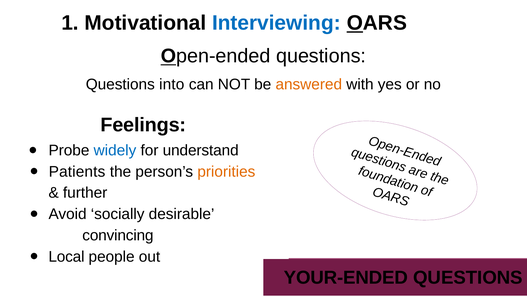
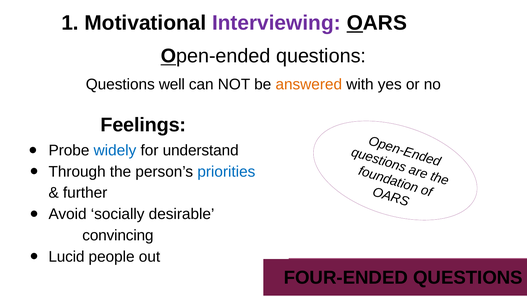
Interviewing colour: blue -> purple (276, 23)
into: into -> well (172, 84)
Patients: Patients -> Through (77, 171)
priorities colour: orange -> blue (226, 171)
Local: Local -> Lucid (66, 256)
YOUR-ENDED: YOUR-ENDED -> FOUR-ENDED (346, 277)
